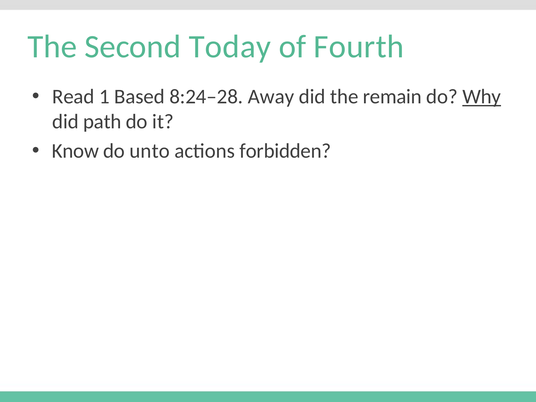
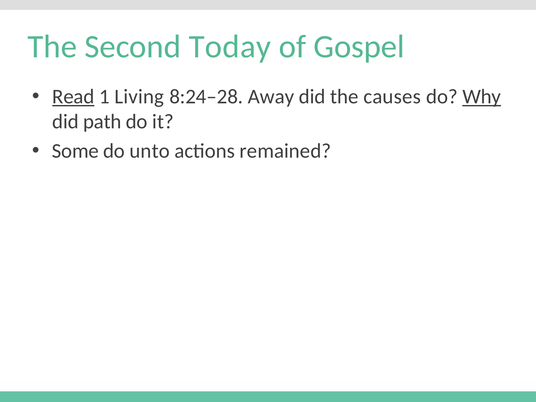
Fourth: Fourth -> Gospel (359, 47)
Read underline: none -> present (73, 97)
Based: Based -> Living (139, 97)
remain: remain -> causes (392, 97)
Know: Know -> Some (75, 151)
forbidden: forbidden -> remained (285, 151)
